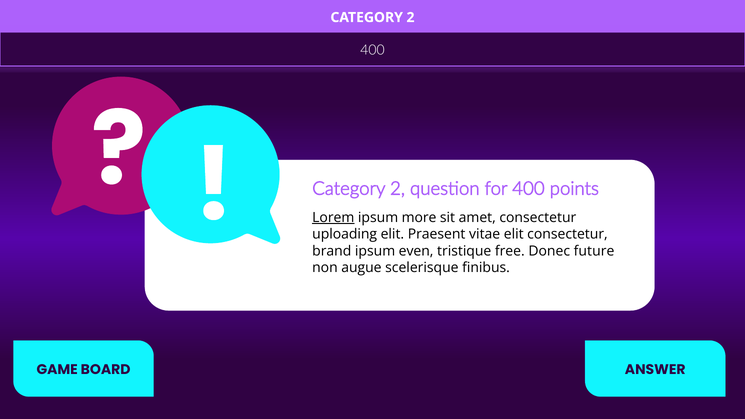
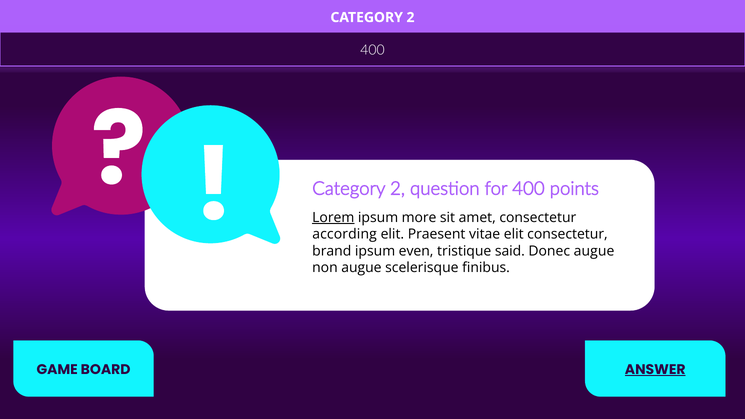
uploading: uploading -> according (345, 234)
free: free -> said (510, 251)
Donec future: future -> augue (594, 251)
ANSWER underline: none -> present (655, 370)
